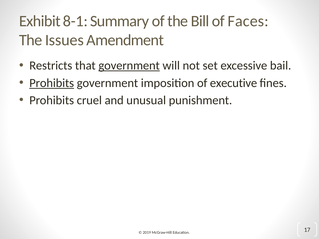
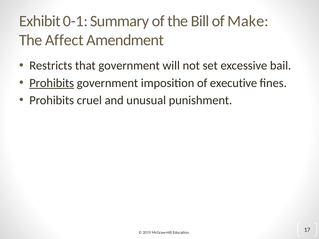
8-1: 8-1 -> 0-1 (75, 21)
Faces: Faces -> Make (248, 21)
Issues: Issues -> Affect (64, 40)
government underline: present -> none (129, 66)
